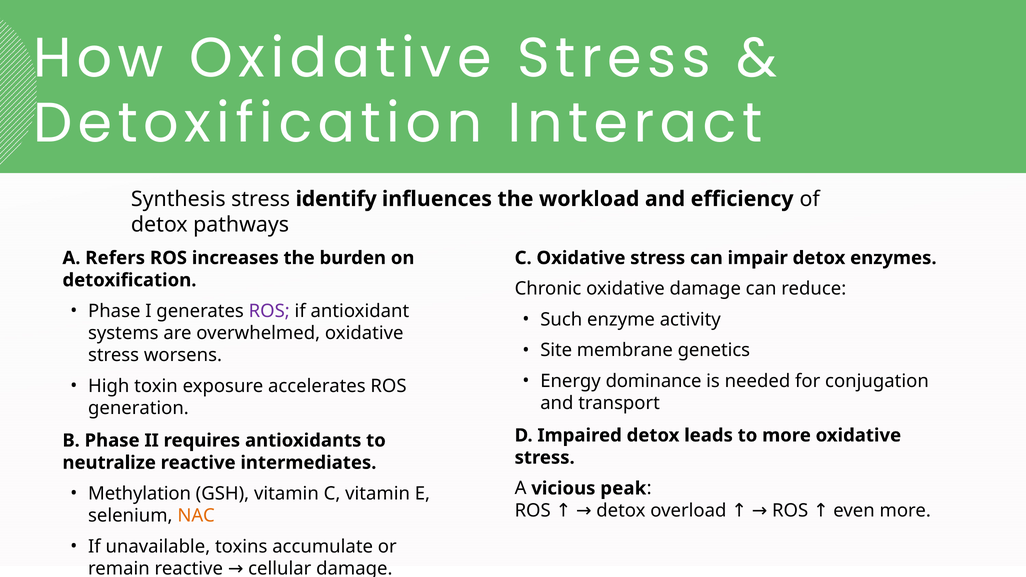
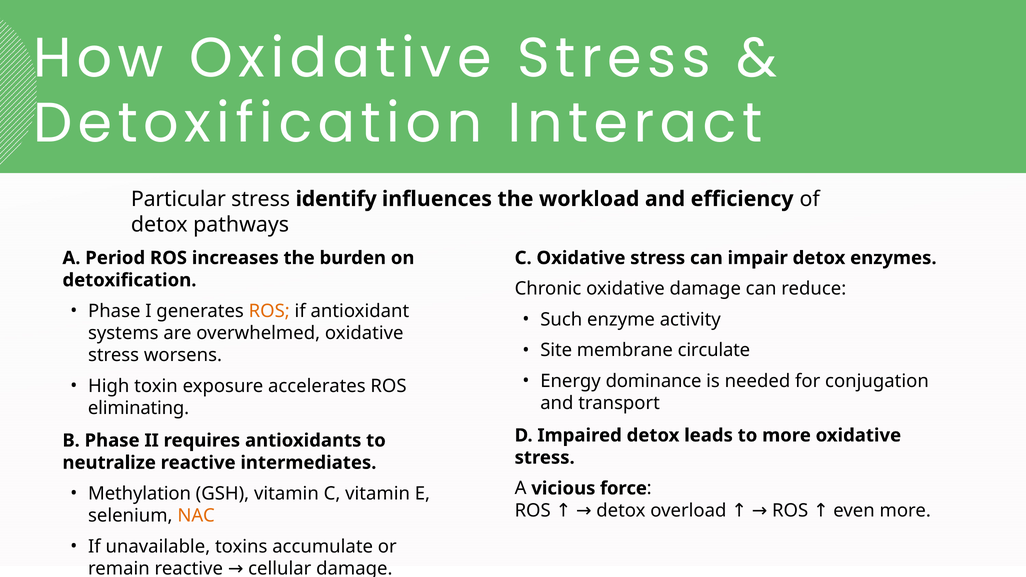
Synthesis: Synthesis -> Particular (178, 199)
Refers: Refers -> Period (115, 258)
ROS colour: purple -> orange (269, 311)
genetics: genetics -> circulate (714, 350)
generation: generation -> eliminating (139, 408)
peak: peak -> force (623, 488)
